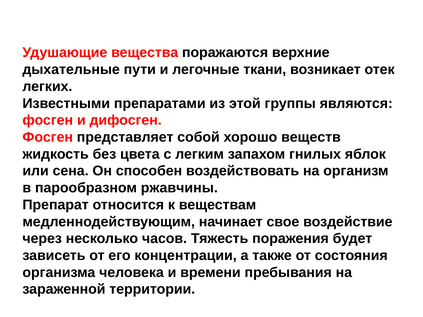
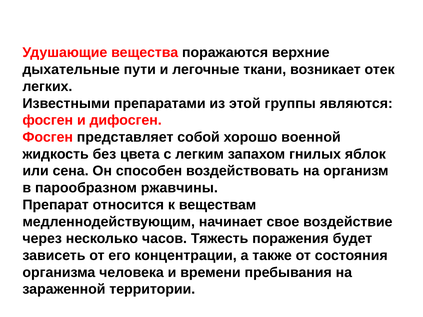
веществ: веществ -> военной (311, 137)
